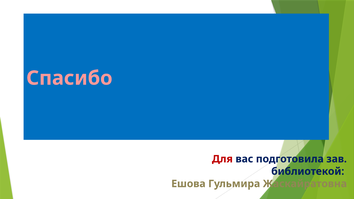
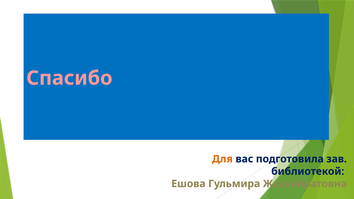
Для colour: red -> orange (222, 159)
